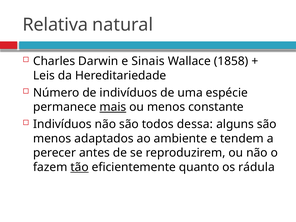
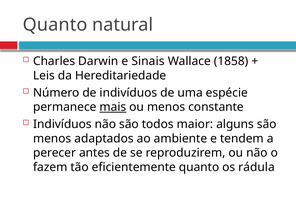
Relativa: Relativa -> Quanto (55, 25)
dessa: dessa -> maior (195, 124)
tão underline: present -> none (80, 167)
